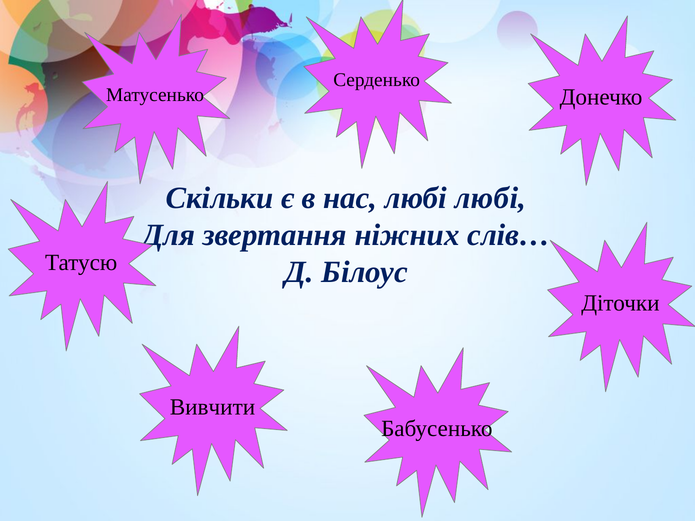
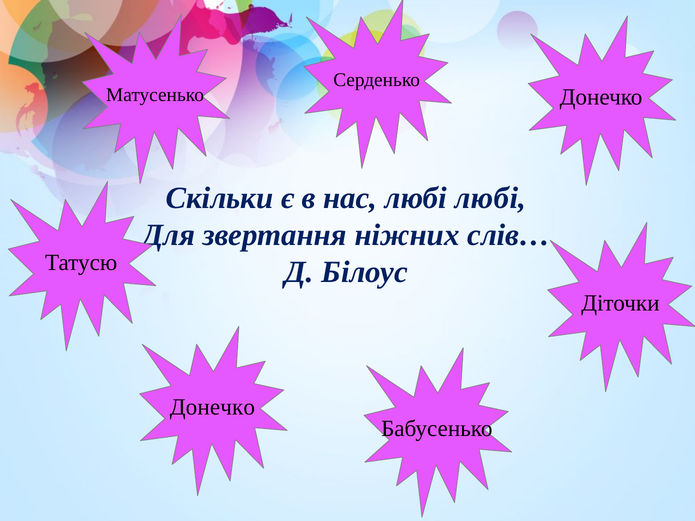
Вивчити: Вивчити -> Донечко (212, 407)
